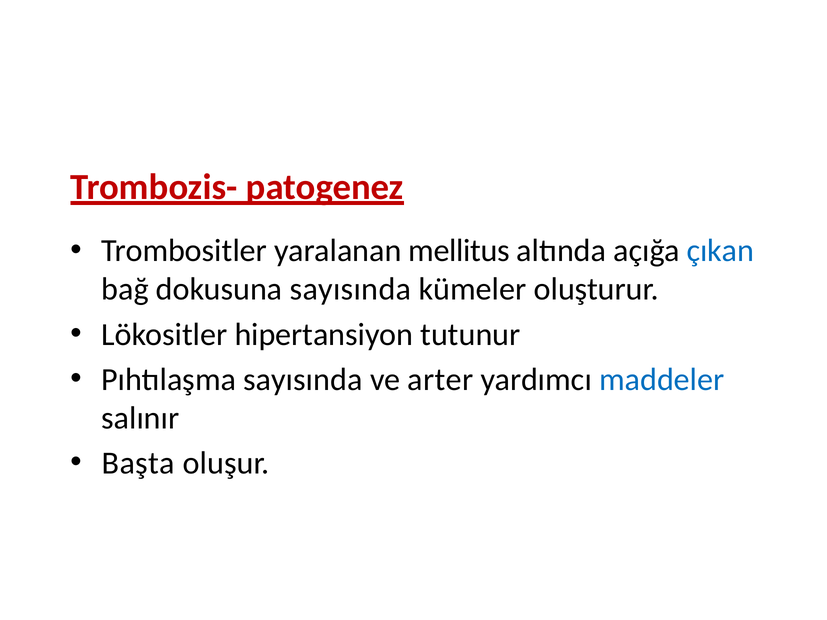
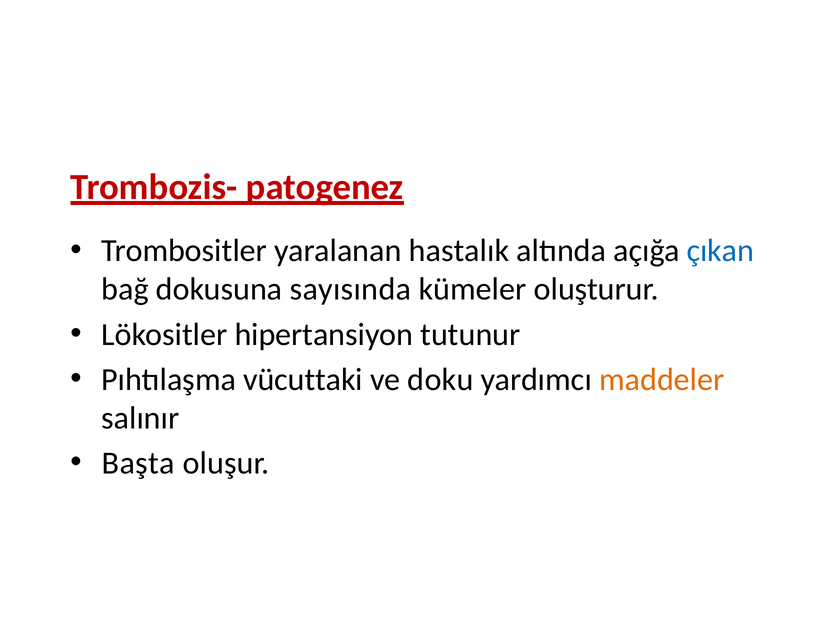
mellitus: mellitus -> hastalık (459, 251)
Pıhtılaşma sayısında: sayısında -> vücuttaki (303, 380)
arter: arter -> doku (440, 380)
maddeler colour: blue -> orange (662, 380)
